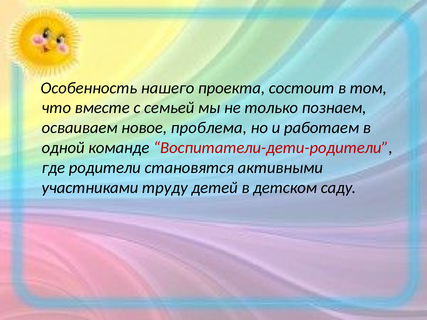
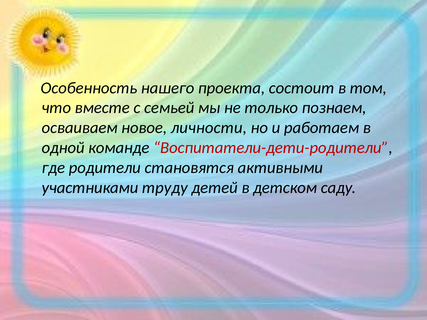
проблема: проблема -> личности (209, 128)
